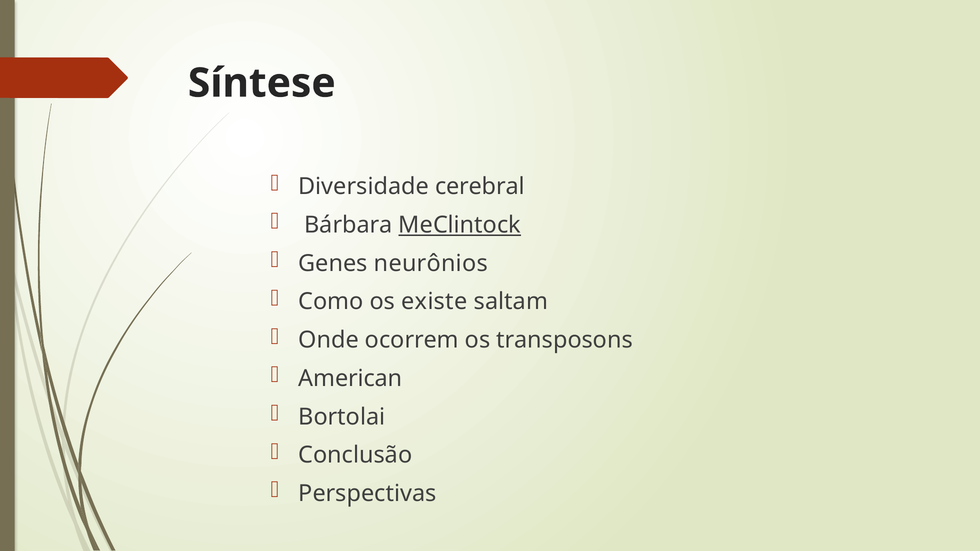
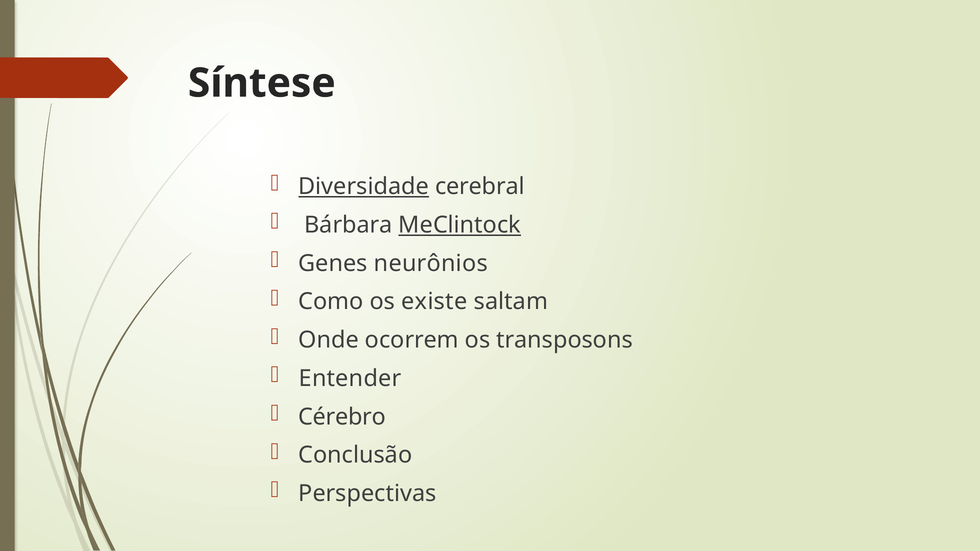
Diversidade underline: none -> present (364, 187)
American: American -> Entender (350, 379)
Bortolai: Bortolai -> Cérebro (342, 417)
